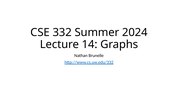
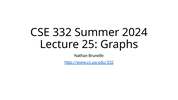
14: 14 -> 25 (90, 44)
